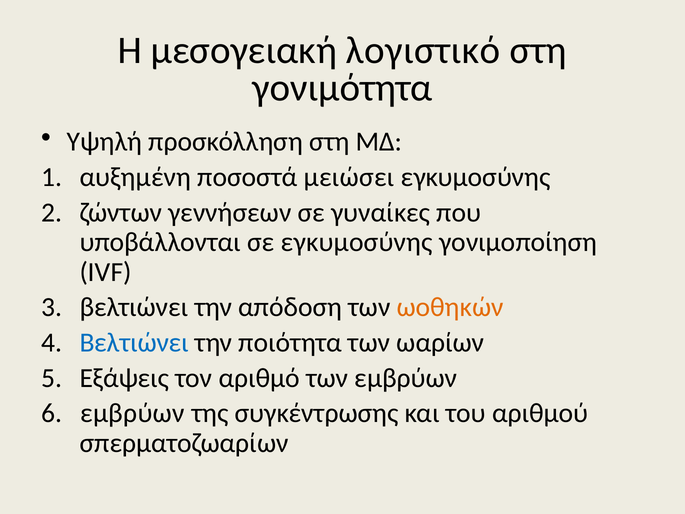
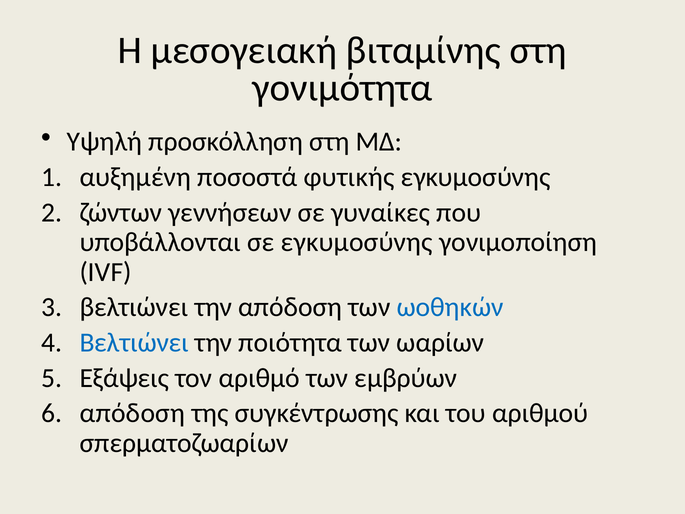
λογιστικό: λογιστικό -> βιταμίνης (423, 51)
μειώσει: μειώσει -> φυτικής (349, 177)
ωοθηκών colour: orange -> blue (450, 307)
εμβρύων: εμβρύων -> απόδοση (132, 413)
